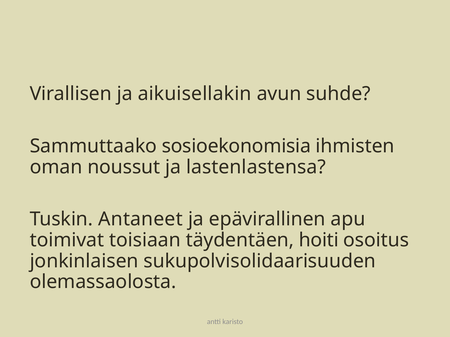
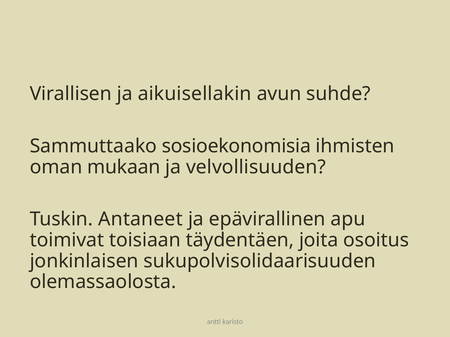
noussut: noussut -> mukaan (124, 167)
lastenlastensa: lastenlastensa -> velvollisuuden (256, 167)
hoiti: hoiti -> joita (319, 240)
